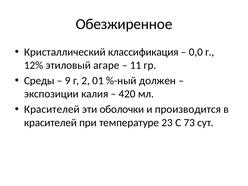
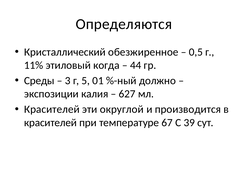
Обезжиренное: Обезжиренное -> Определяются (124, 24)
классификация: классификация -> обезжиренное (143, 52)
0,0: 0,0 -> 0,5 (196, 52)
12%: 12% -> 11% (34, 65)
агаре: агаре -> когда (106, 65)
11: 11 -> 44 (136, 65)
9: 9 -> 3 (68, 81)
2: 2 -> 5 (86, 81)
должен: должен -> должно (157, 81)
420: 420 -> 627 (127, 94)
оболочки: оболочки -> округлой (122, 109)
23: 23 -> 67 (167, 123)
73: 73 -> 39 (189, 123)
